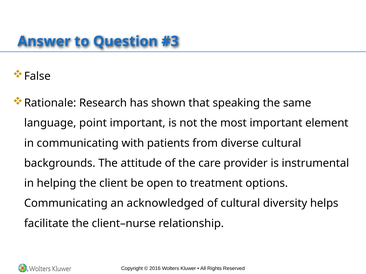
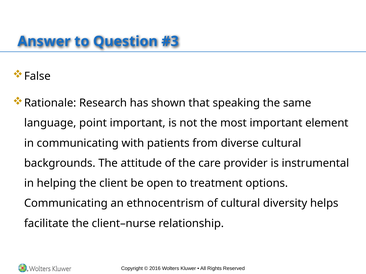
acknowledged: acknowledged -> ethnocentrism (165, 204)
